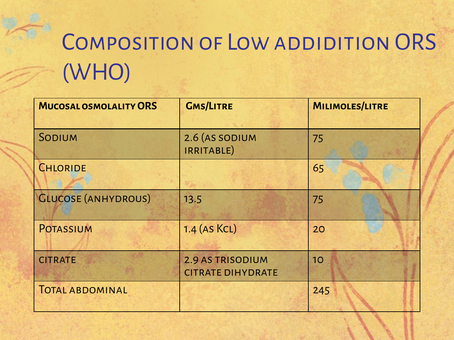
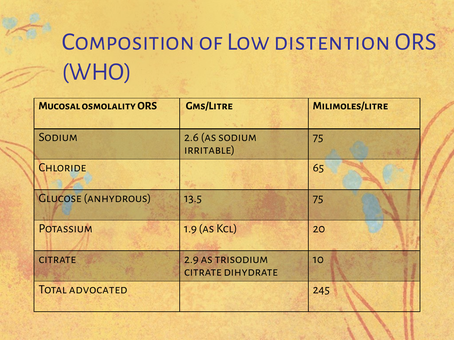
addidition: addidition -> distention (332, 41)
1.4: 1.4 -> 1.9 (190, 229)
abdominal: abdominal -> advocated (98, 290)
